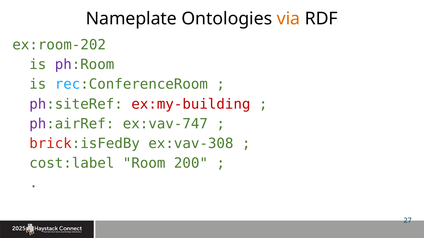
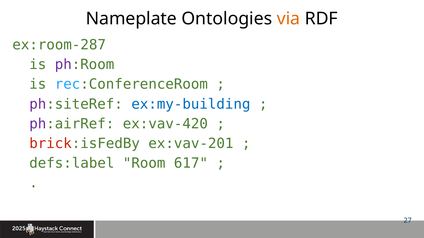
ex:room-202: ex:room-202 -> ex:room-287 (59, 45)
ex:my-building colour: red -> blue (191, 104)
ex:vav-747: ex:vav-747 -> ex:vav-420 (165, 124)
ex:vav-308: ex:vav-308 -> ex:vav-201 (191, 144)
cost:label: cost:label -> defs:label (72, 164)
200: 200 -> 617 (191, 164)
